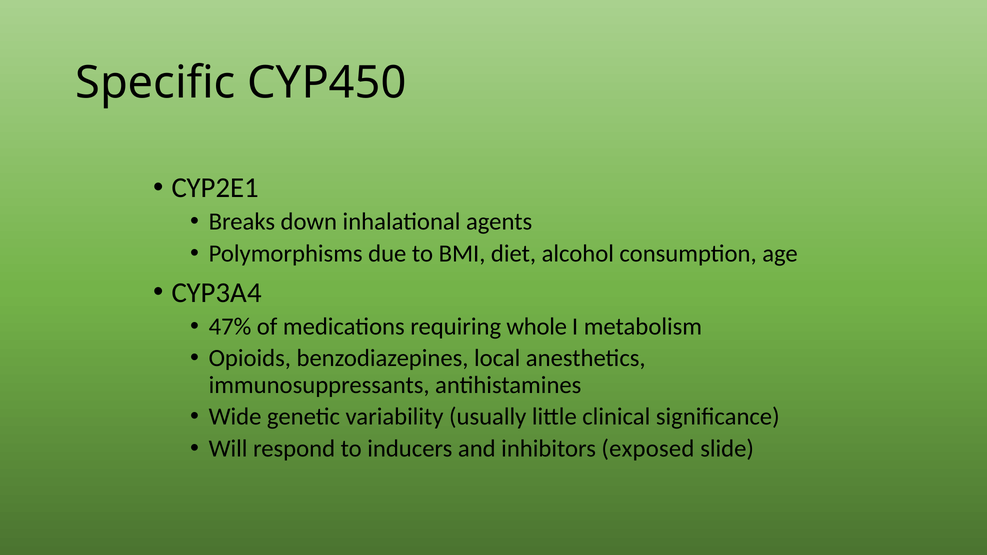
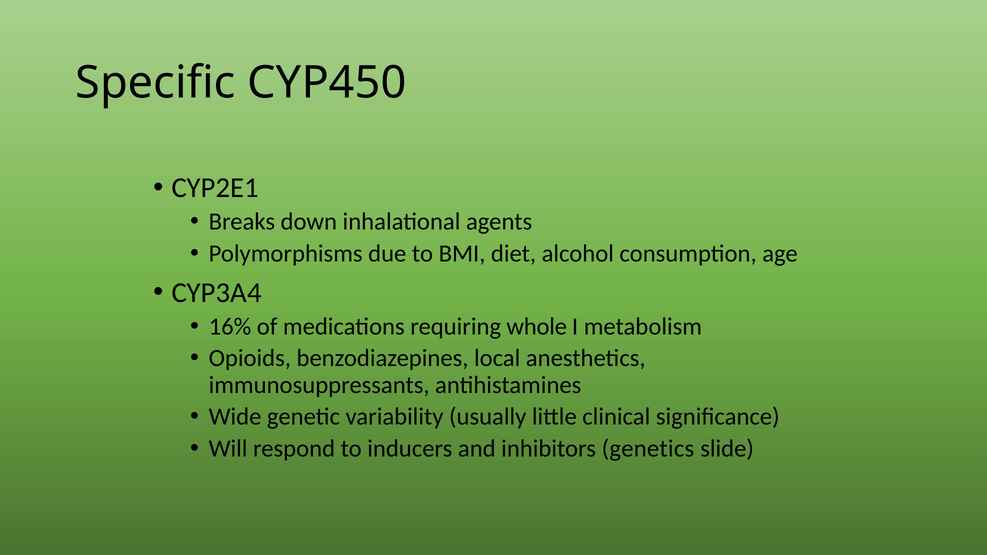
47%: 47% -> 16% (230, 327)
exposed: exposed -> genetics (648, 449)
